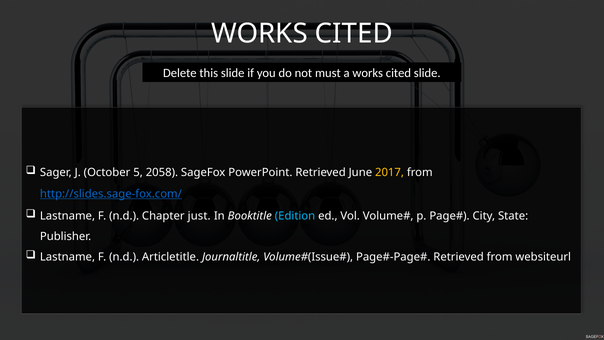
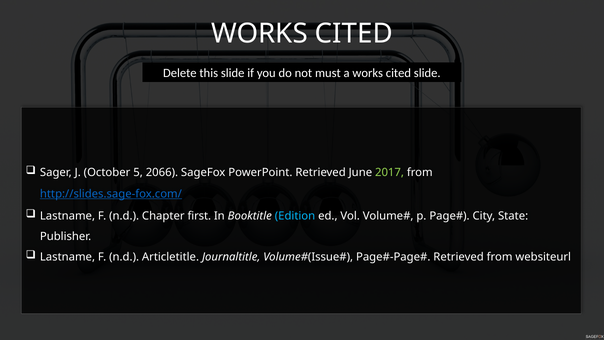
2058: 2058 -> 2066 (162, 172)
2017 colour: yellow -> light green (389, 172)
just: just -> first (199, 216)
